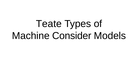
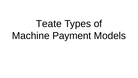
Consider: Consider -> Payment (72, 36)
